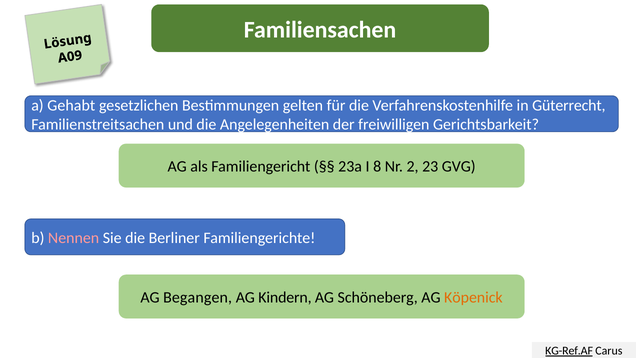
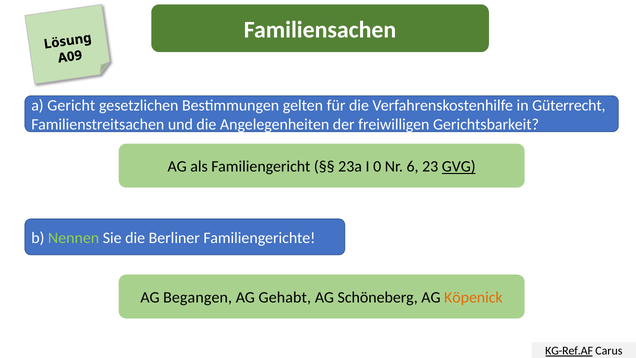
Gehabt: Gehabt -> Gericht (71, 105)
8: 8 -> 0 (377, 167)
2: 2 -> 6 (413, 167)
GVG underline: none -> present (459, 167)
Nennen colour: pink -> light green (74, 238)
Kindern: Kindern -> Gehabt (285, 297)
